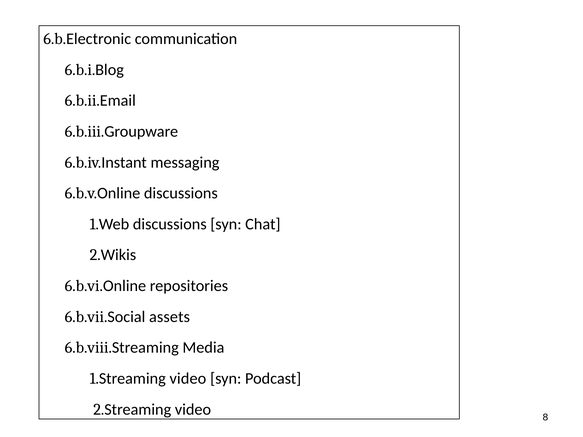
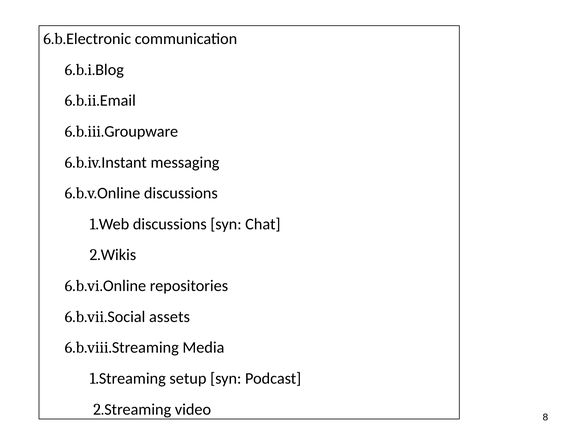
1.Streaming video: video -> setup (188, 379)
